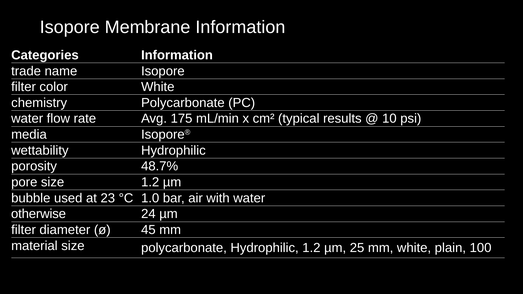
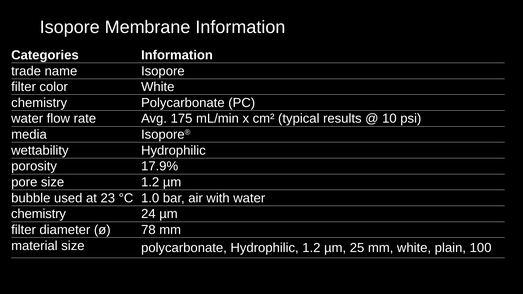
48.7%: 48.7% -> 17.9% (160, 166)
otherwise: otherwise -> chemistry (39, 214)
45: 45 -> 78 (148, 230)
